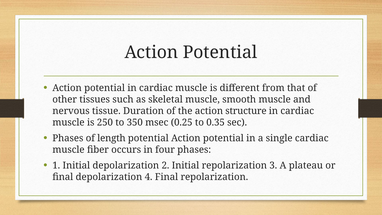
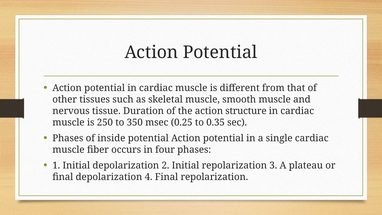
length: length -> inside (111, 138)
